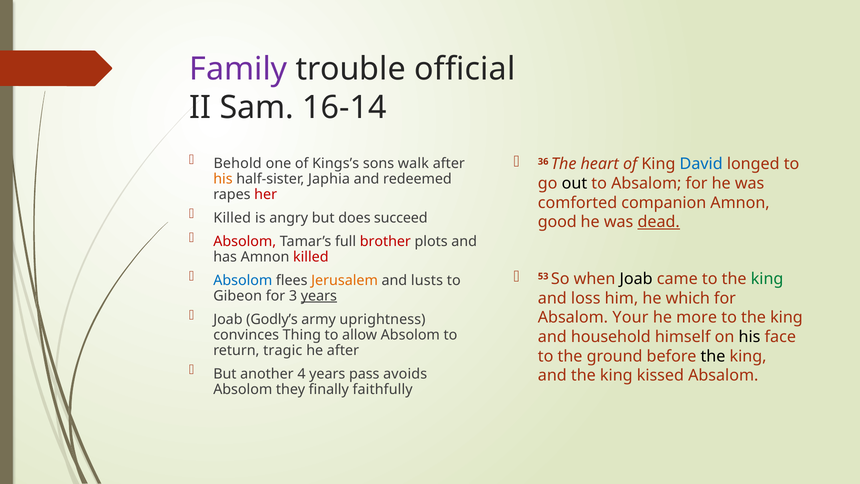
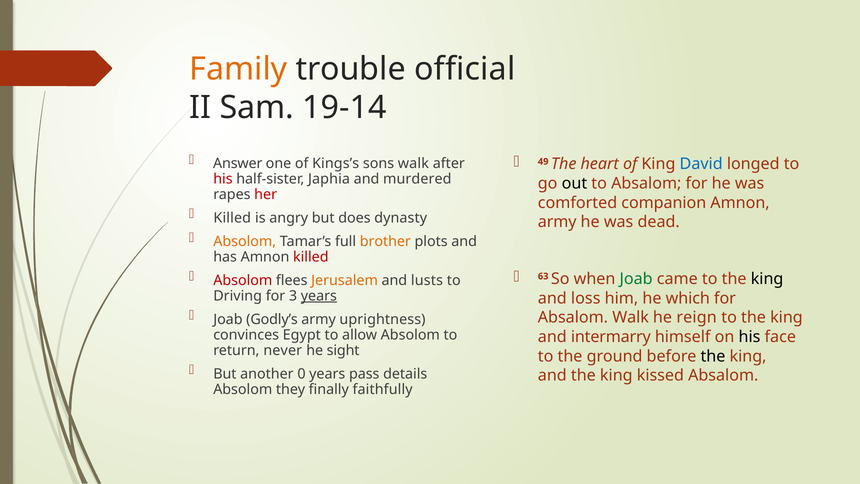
Family colour: purple -> orange (238, 69)
16-14: 16-14 -> 19-14 (345, 108)
Behold: Behold -> Answer (238, 163)
36: 36 -> 49 (543, 161)
his colour: orange -> red (223, 179)
redeemed: redeemed -> murdered (417, 179)
succeed: succeed -> dynasty (401, 218)
good: good -> army (557, 222)
dead underline: present -> none (659, 222)
Absolom colour: red -> orange (245, 241)
brother colour: red -> orange (385, 241)
53: 53 -> 63 (543, 276)
Joab colour: black -> green (636, 279)
king colour: green -> black (767, 279)
Absolom colour: blue -> red (243, 280)
Gibeon: Gibeon -> Driving (238, 296)
Absalom Your: Your -> Walk (631, 317)
more: more -> reign (697, 317)
Thing: Thing -> Egypt (302, 335)
household: household -> intermarry (611, 337)
tragic: tragic -> never (283, 350)
he after: after -> sight (343, 350)
4: 4 -> 0 (301, 374)
avoids: avoids -> details (405, 374)
